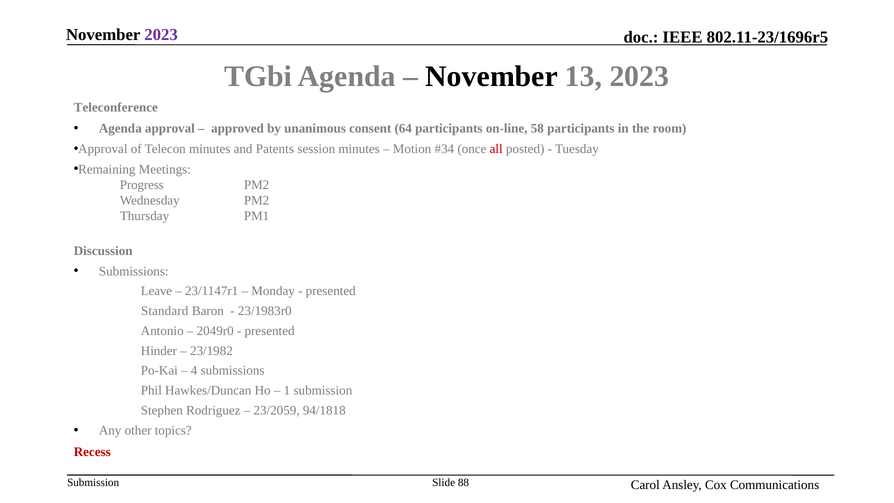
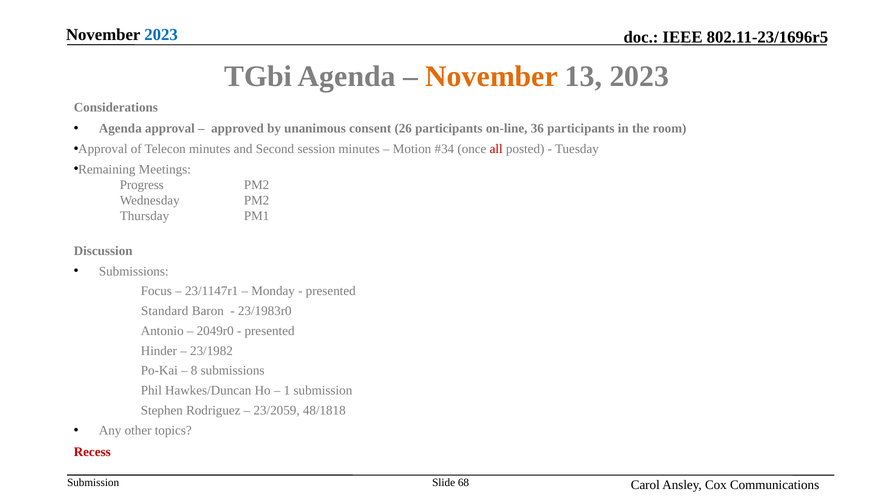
2023 colour: purple -> blue (161, 35)
November colour: black -> orange (492, 76)
Teleconference: Teleconference -> Considerations (116, 107)
64: 64 -> 26 (403, 129)
58: 58 -> 36 (537, 129)
Patents: Patents -> Second (275, 149)
Leave: Leave -> Focus (156, 291)
4: 4 -> 8 (194, 371)
94/1818: 94/1818 -> 48/1818 (324, 410)
88: 88 -> 68 (463, 482)
